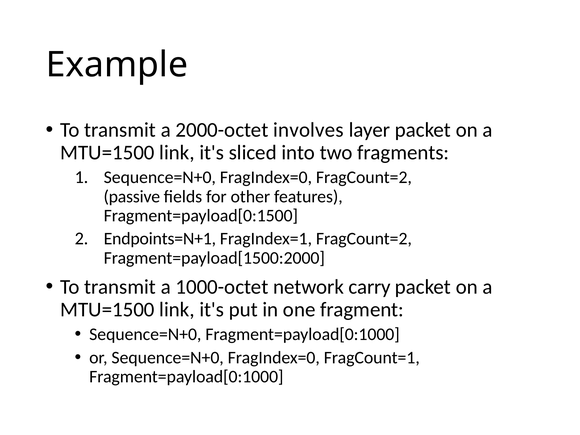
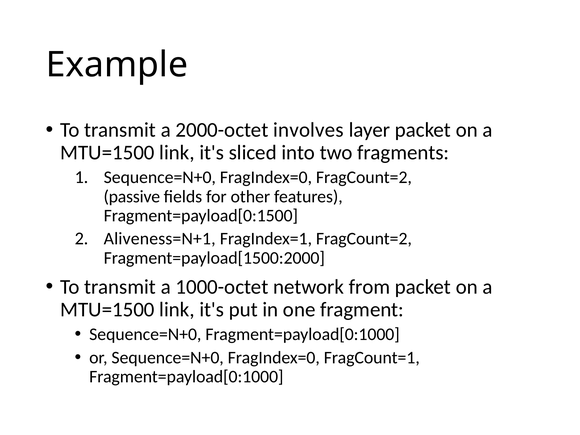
Endpoints=N+1: Endpoints=N+1 -> Aliveness=N+1 (160, 239)
carry: carry -> from (369, 287)
